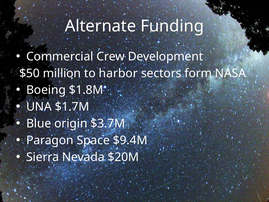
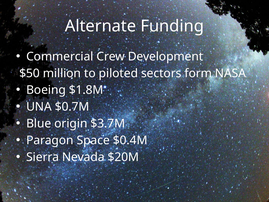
harbor: harbor -> piloted (118, 73)
$1.7M: $1.7M -> $0.7M (72, 107)
$9.4M: $9.4M -> $0.4M (130, 140)
